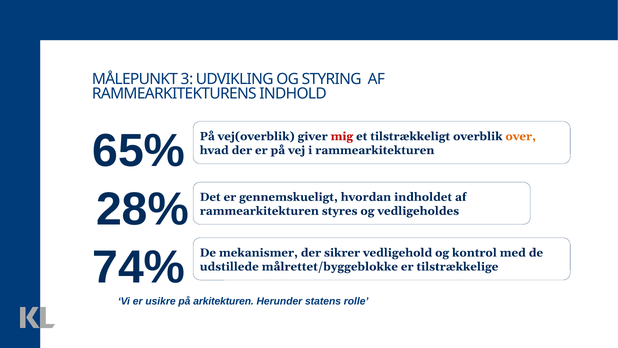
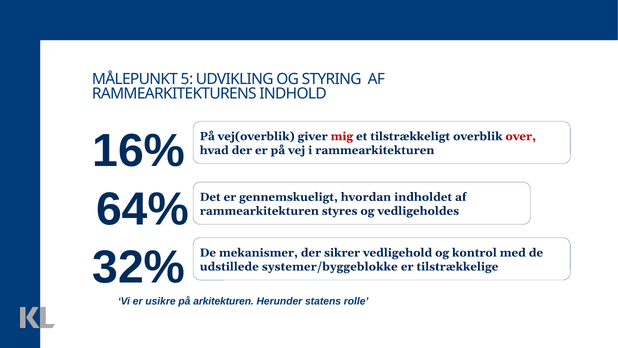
3: 3 -> 5 (187, 79)
65%: 65% -> 16% (139, 151)
over colour: orange -> red (521, 136)
28%: 28% -> 64% (142, 209)
74%: 74% -> 32% (139, 267)
målrettet/byggeblokke: målrettet/byggeblokke -> systemer/byggeblokke (330, 266)
